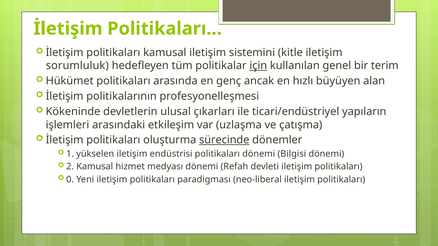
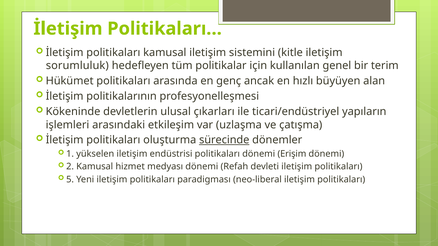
için underline: present -> none (258, 66)
Bilgisi: Bilgisi -> Erişim (292, 154)
0: 0 -> 5 (70, 180)
